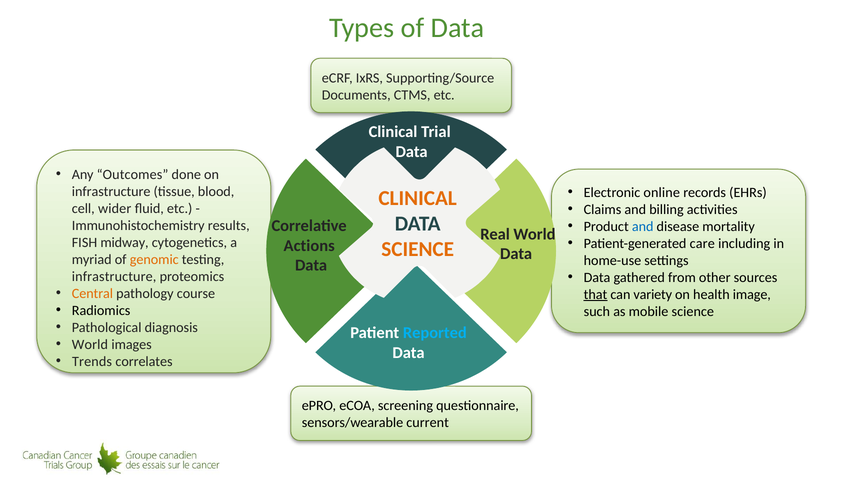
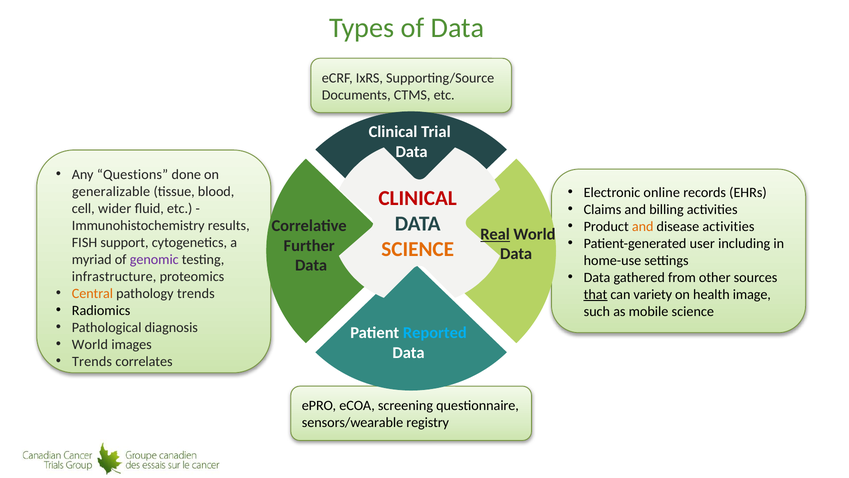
Outcomes: Outcomes -> Questions (133, 174)
infrastructure: infrastructure -> generalizable (111, 191)
CLINICAL colour: orange -> red (418, 198)
and colour: blue -> orange (643, 226)
disease mortality: mortality -> activities (728, 226)
Real underline: none -> present (495, 234)
care: care -> user (702, 243)
midway: midway -> support (124, 242)
Actions: Actions -> Further (309, 245)
genomic colour: orange -> purple (154, 259)
pathology course: course -> trends (196, 293)
current: current -> registry (428, 422)
